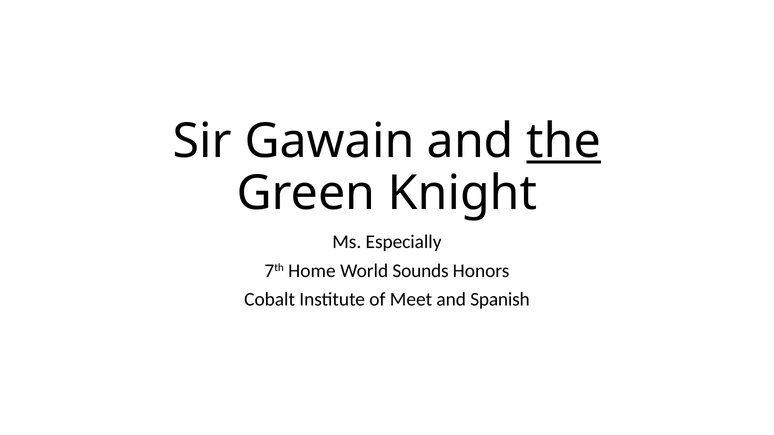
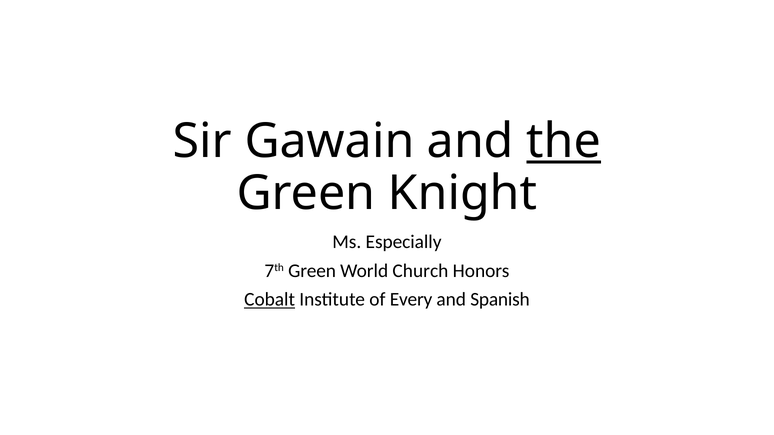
7th Home: Home -> Green (312, 271)
Sounds: Sounds -> Church (420, 271)
Cobalt underline: none -> present (270, 300)
Meet: Meet -> Every (411, 300)
